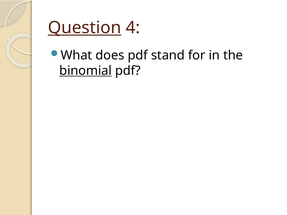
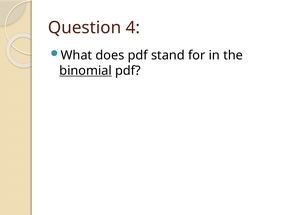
Question underline: present -> none (85, 28)
